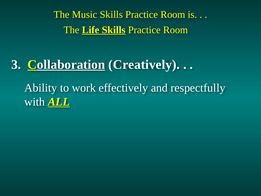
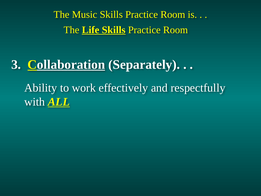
Creatively: Creatively -> Separately (144, 64)
